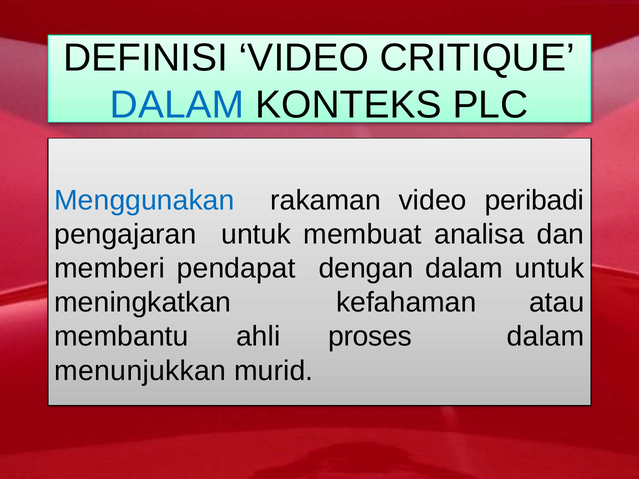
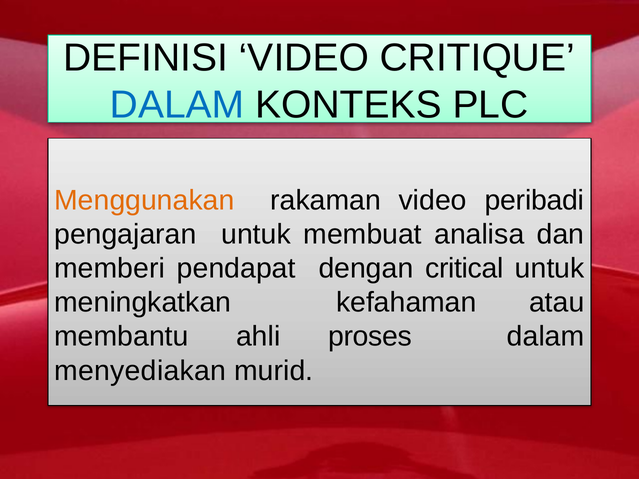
Menggunakan colour: blue -> orange (144, 200)
dengan dalam: dalam -> critical (464, 269)
menunjukkan: menunjukkan -> menyediakan (140, 371)
